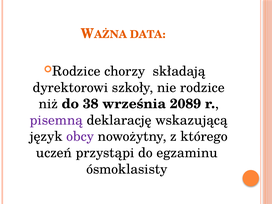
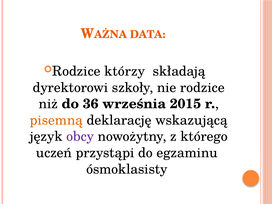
chorzy: chorzy -> którzy (125, 71)
38: 38 -> 36 (91, 104)
2089: 2089 -> 2015 (186, 104)
pisemną colour: purple -> orange (56, 120)
